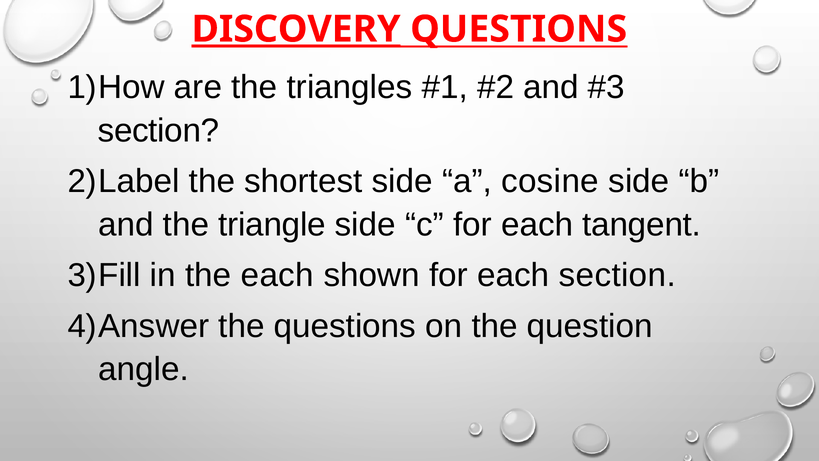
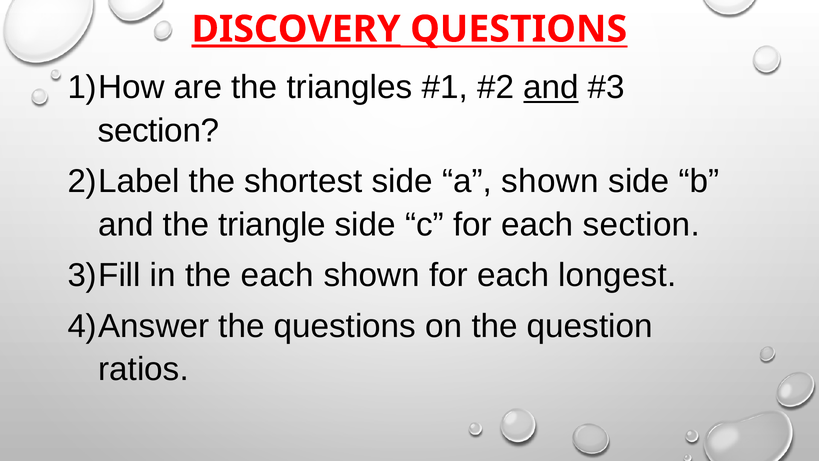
and underline: none -> present (551, 87)
a cosine: cosine -> shown (550, 181)
each tangent: tangent -> section (641, 224)
each section: section -> longest (617, 275)
angle: angle -> ratios (144, 369)
